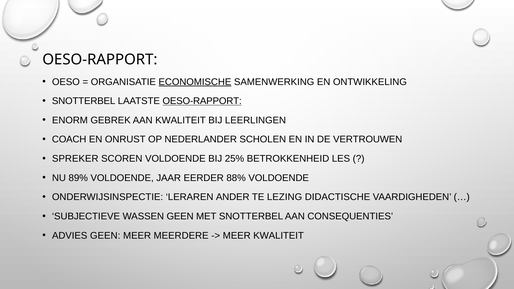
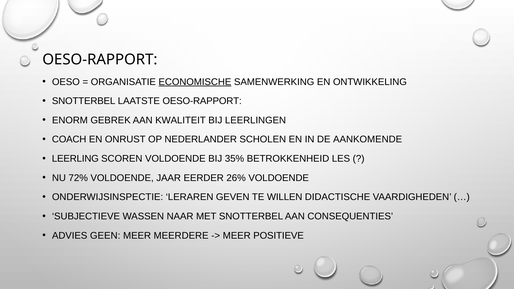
OESO-RAPPORT underline: present -> none (202, 101)
VERTROUWEN: VERTROUWEN -> AANKOMENDE (368, 140)
SPREKER: SPREKER -> LEERLING (75, 159)
25%: 25% -> 35% (235, 159)
89%: 89% -> 72% (78, 178)
88%: 88% -> 26% (236, 178)
ANDER: ANDER -> GEVEN (233, 197)
LEZING: LEZING -> WILLEN (285, 197)
WASSEN GEEN: GEEN -> NAAR (180, 216)
MEER KWALITEIT: KWALITEIT -> POSITIEVE (279, 236)
